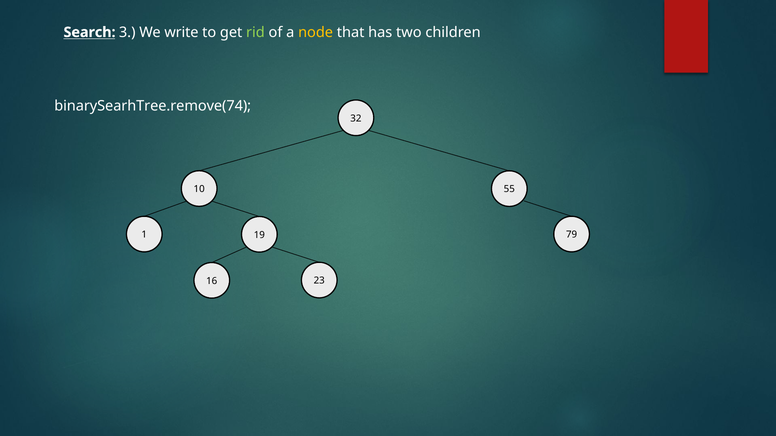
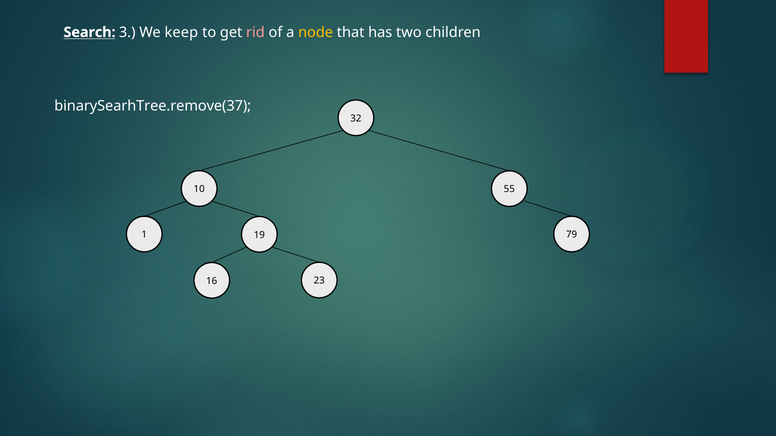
write: write -> keep (181, 32)
rid colour: light green -> pink (255, 32)
binarySearhTree.remove(74: binarySearhTree.remove(74 -> binarySearhTree.remove(37 (153, 106)
